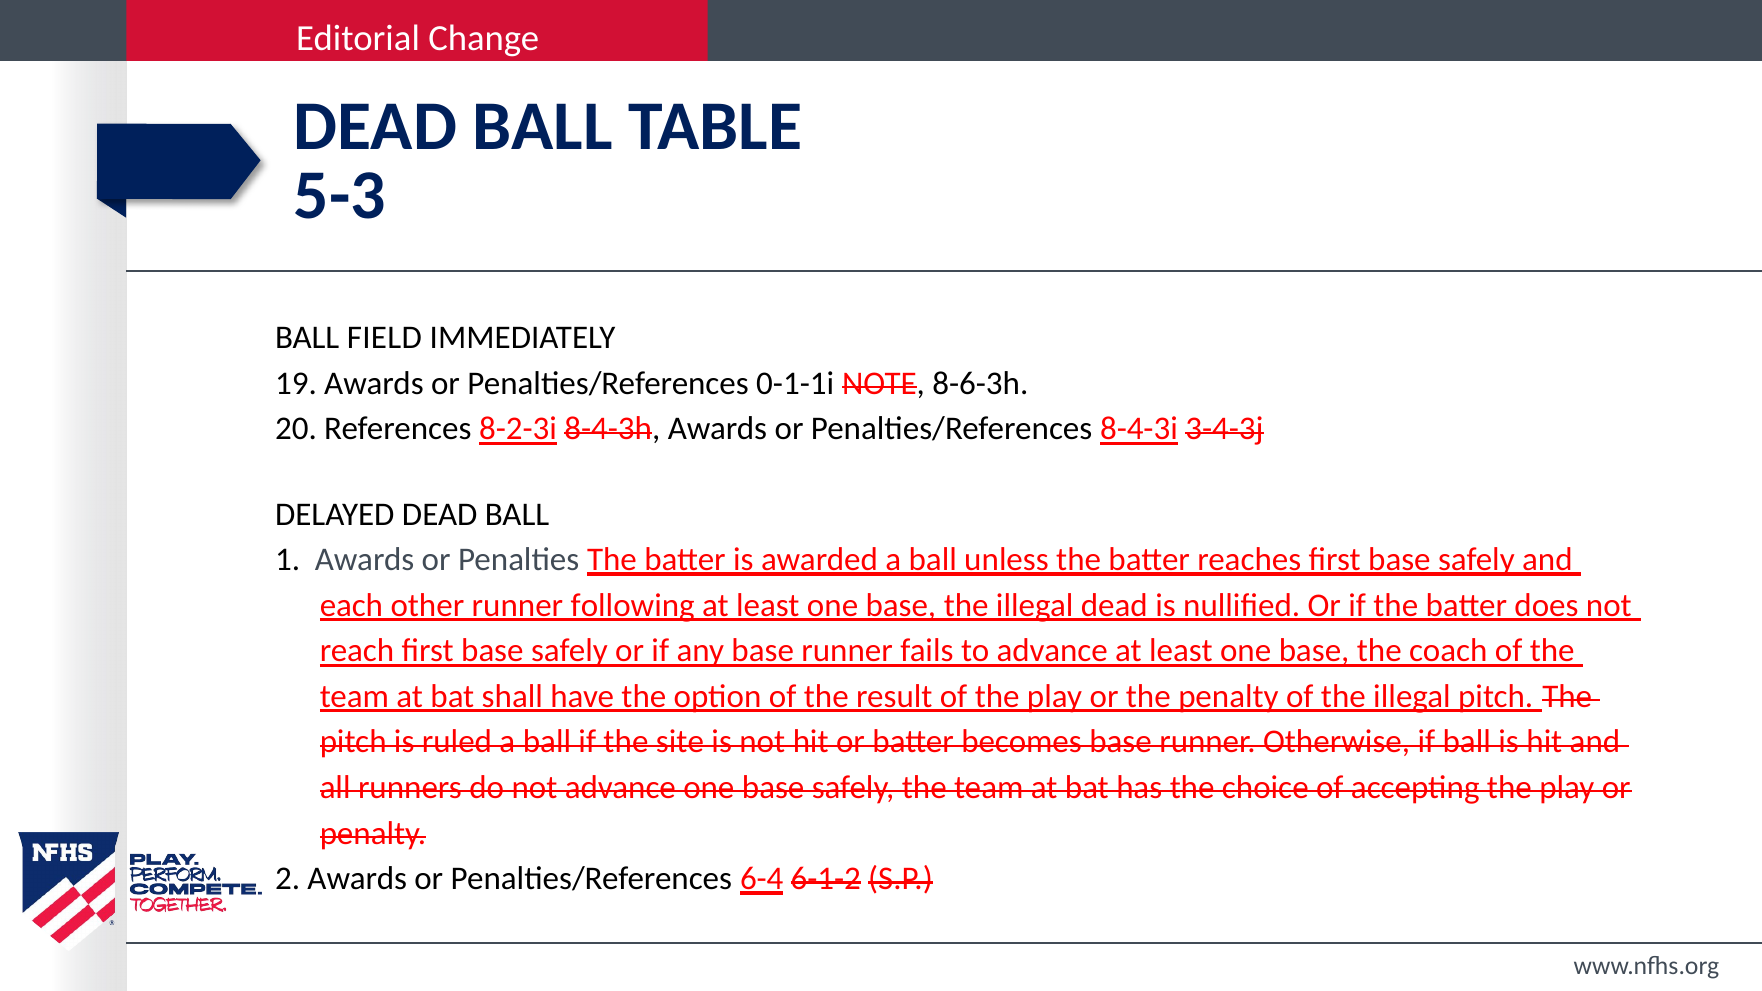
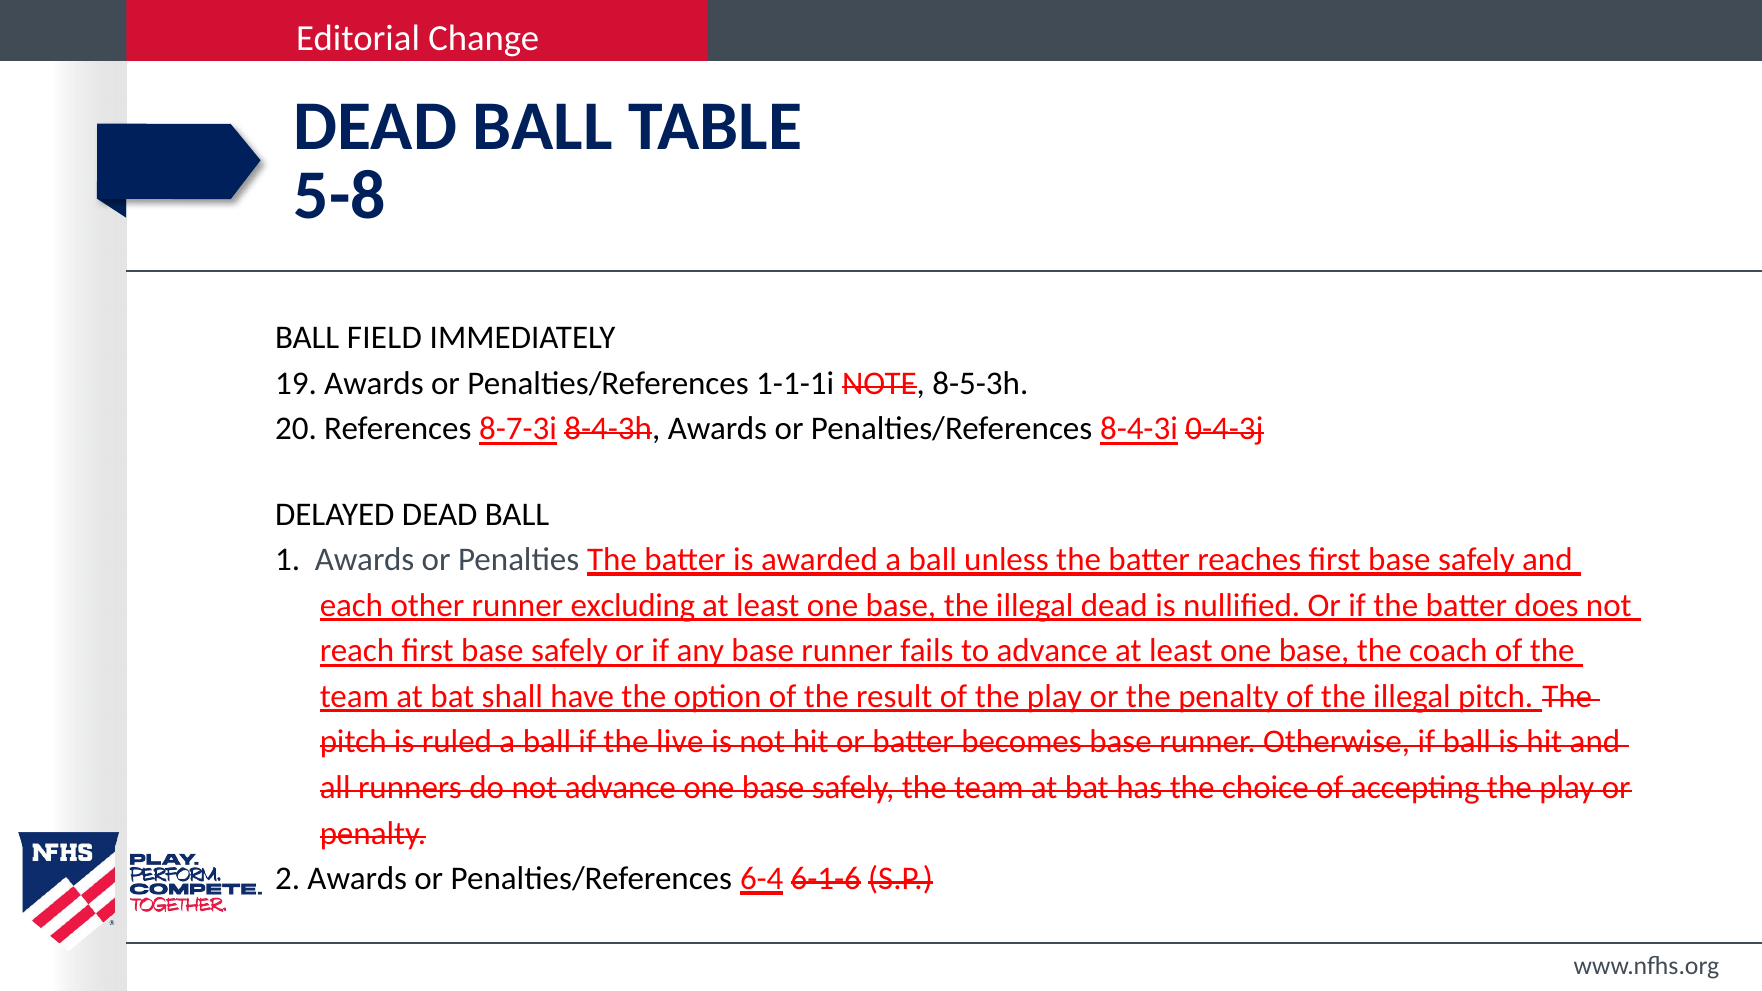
5-3: 5-3 -> 5-8 (340, 196)
0-1-1i: 0-1-1i -> 1-1-1i (795, 383)
8-6-3h: 8-6-3h -> 8-5-3h (980, 383)
8-2-3i: 8-2-3i -> 8-7-3i (518, 429)
3-4-3j: 3-4-3j -> 0-4-3j (1224, 429)
following: following -> excluding (633, 605)
site: site -> live (680, 742)
6-1-2: 6-1-2 -> 6-1-6 (826, 879)
